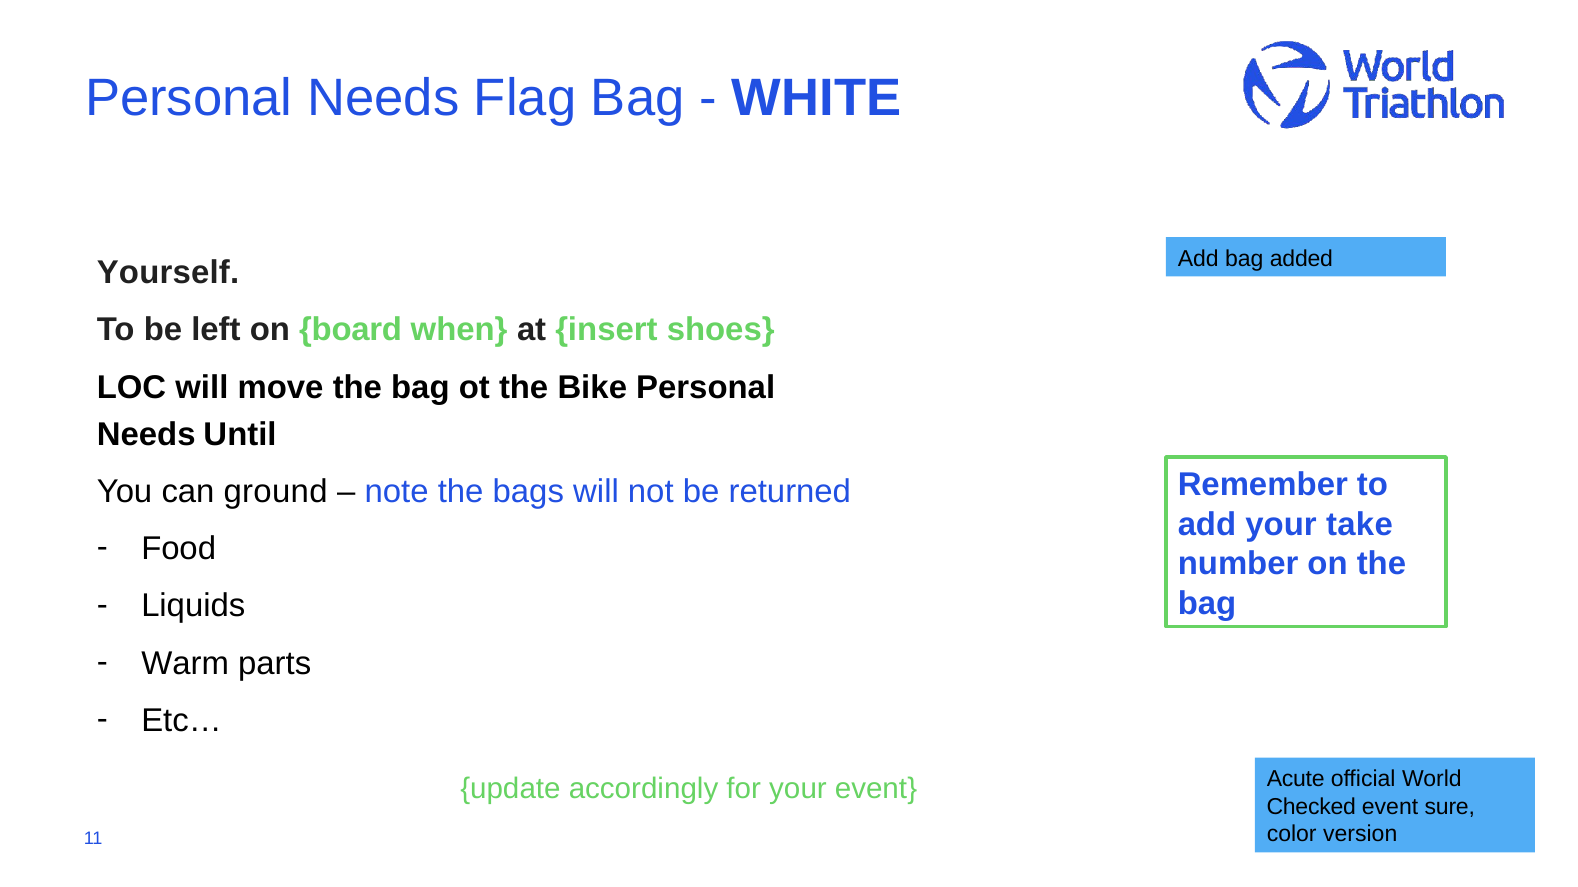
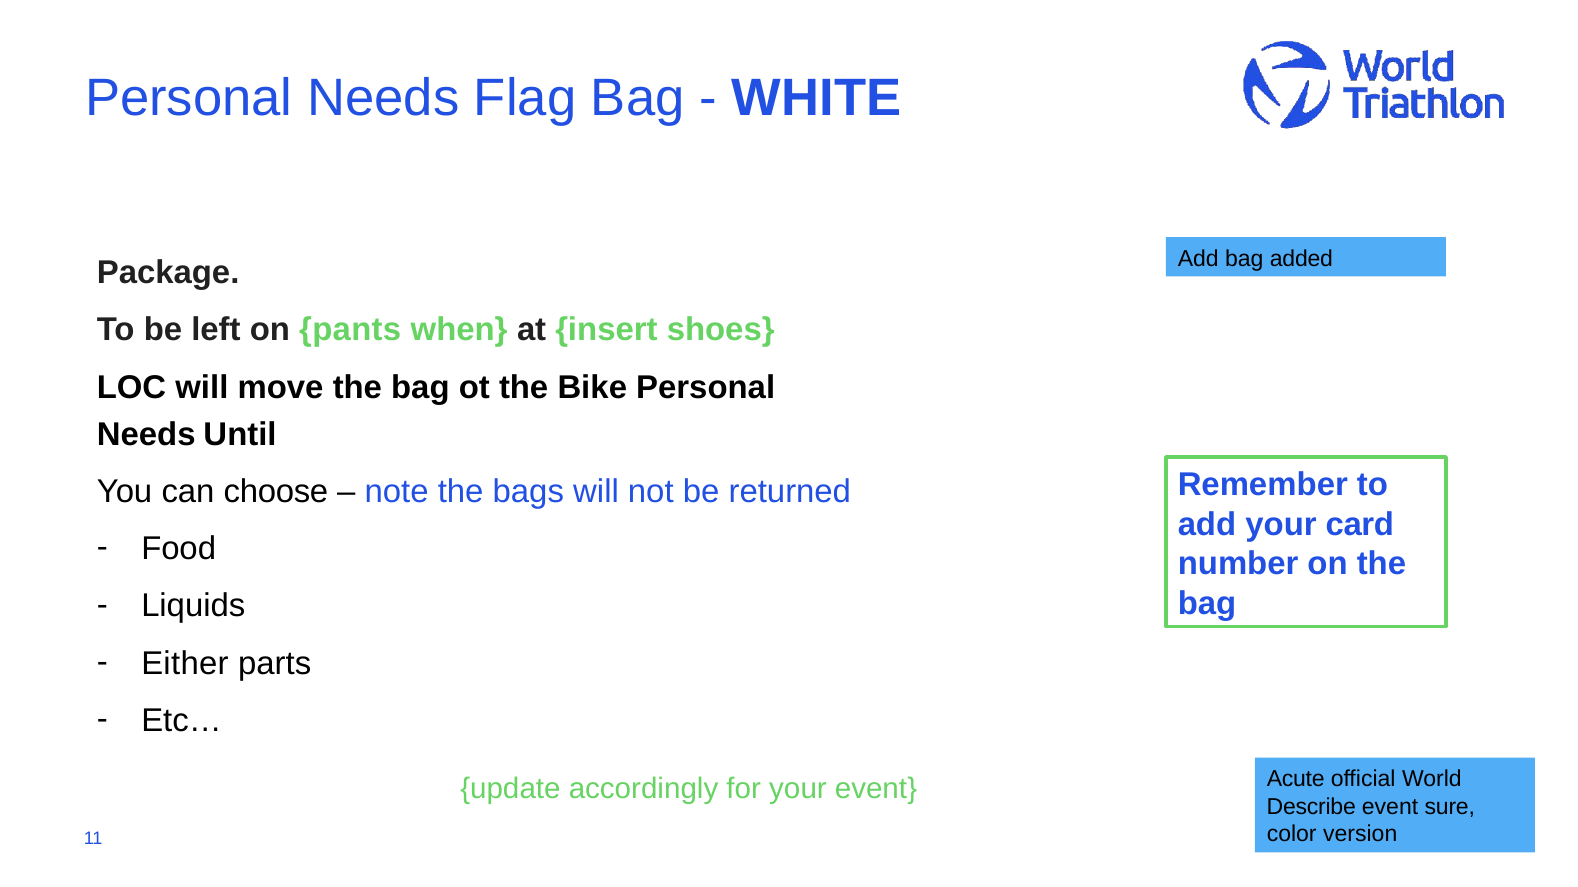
Yourself: Yourself -> Package (168, 273)
board: board -> pants (350, 330)
ground: ground -> choose (276, 492)
take: take -> card (1360, 525)
Warm: Warm -> Either (185, 664)
Checked: Checked -> Describe (1311, 807)
